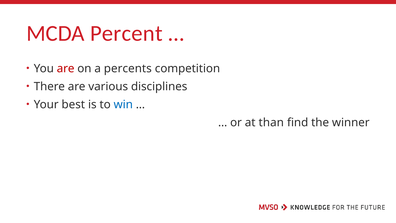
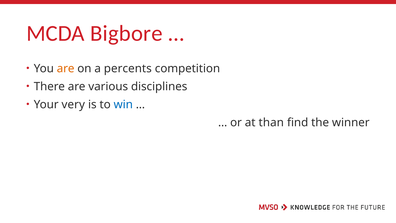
Percent: Percent -> Bigbore (126, 33)
are colour: red -> orange (66, 69)
best: best -> very (73, 105)
